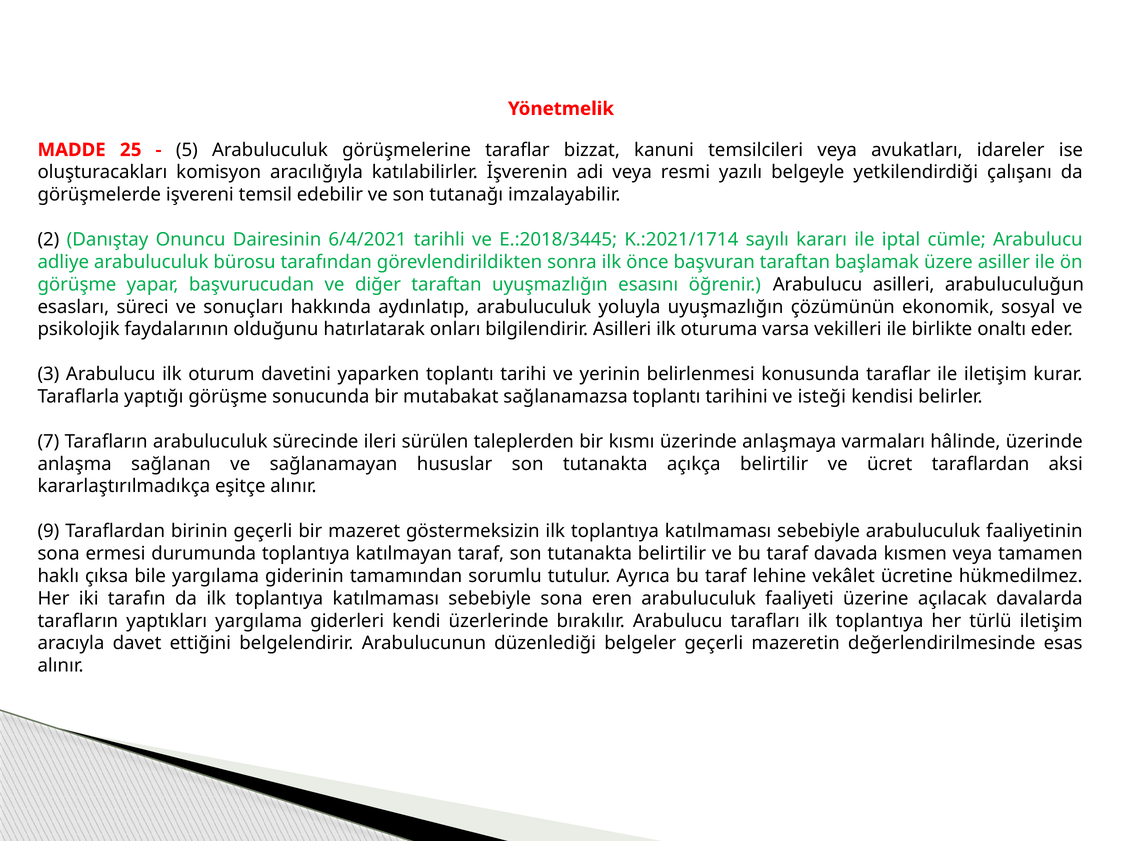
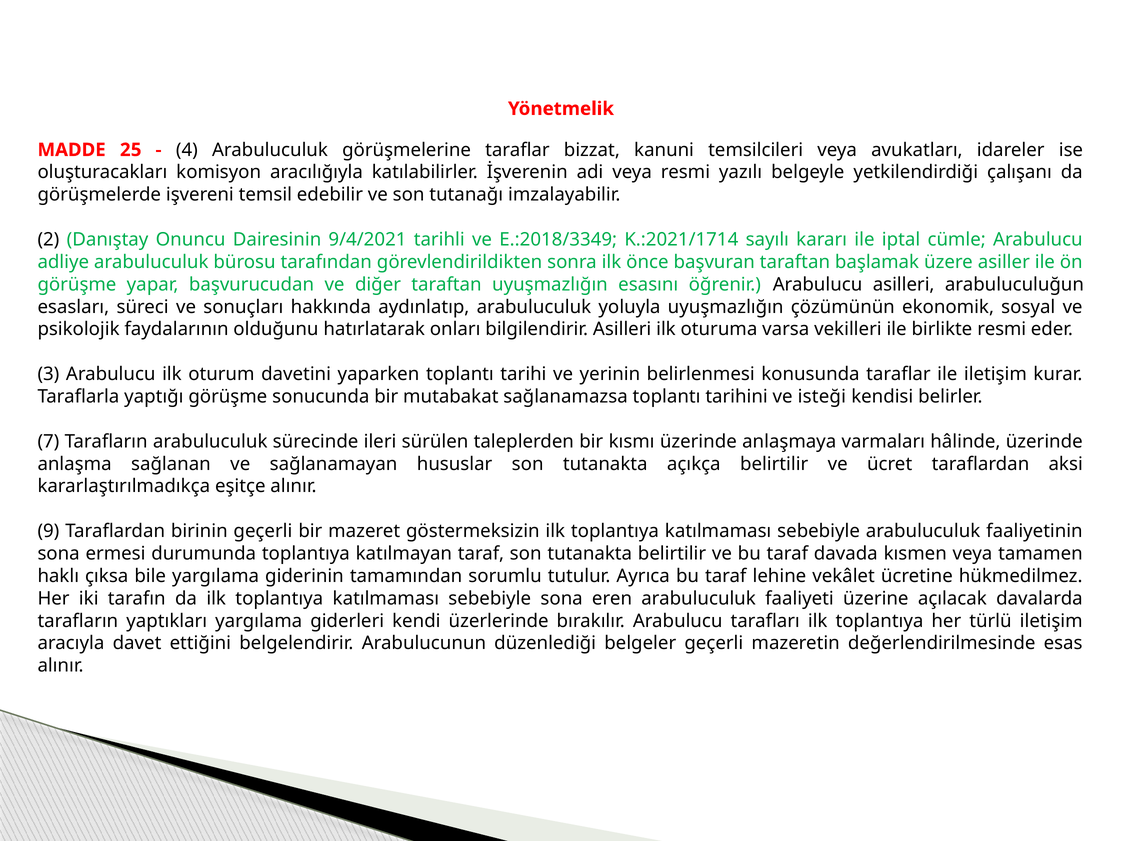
5: 5 -> 4 (187, 150)
6/4/2021: 6/4/2021 -> 9/4/2021 (367, 240)
E.:2018/3445: E.:2018/3445 -> E.:2018/3349 (558, 240)
birlikte onaltı: onaltı -> resmi (1002, 330)
